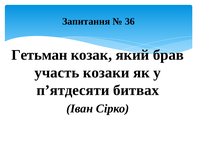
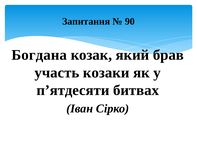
36: 36 -> 90 (130, 21)
Гетьман: Гетьман -> Богдана (39, 55)
